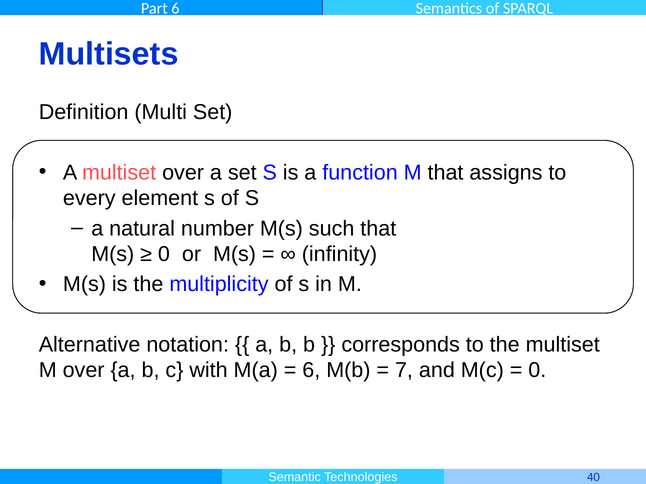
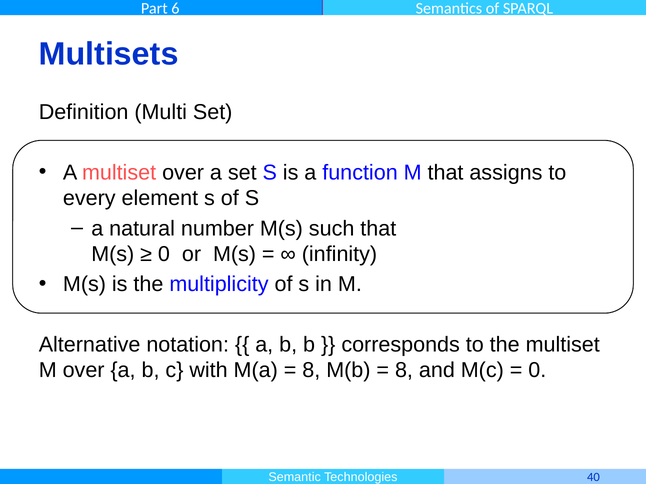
6: 6 -> 8 (311, 371)
7: 7 -> 8 (404, 371)
